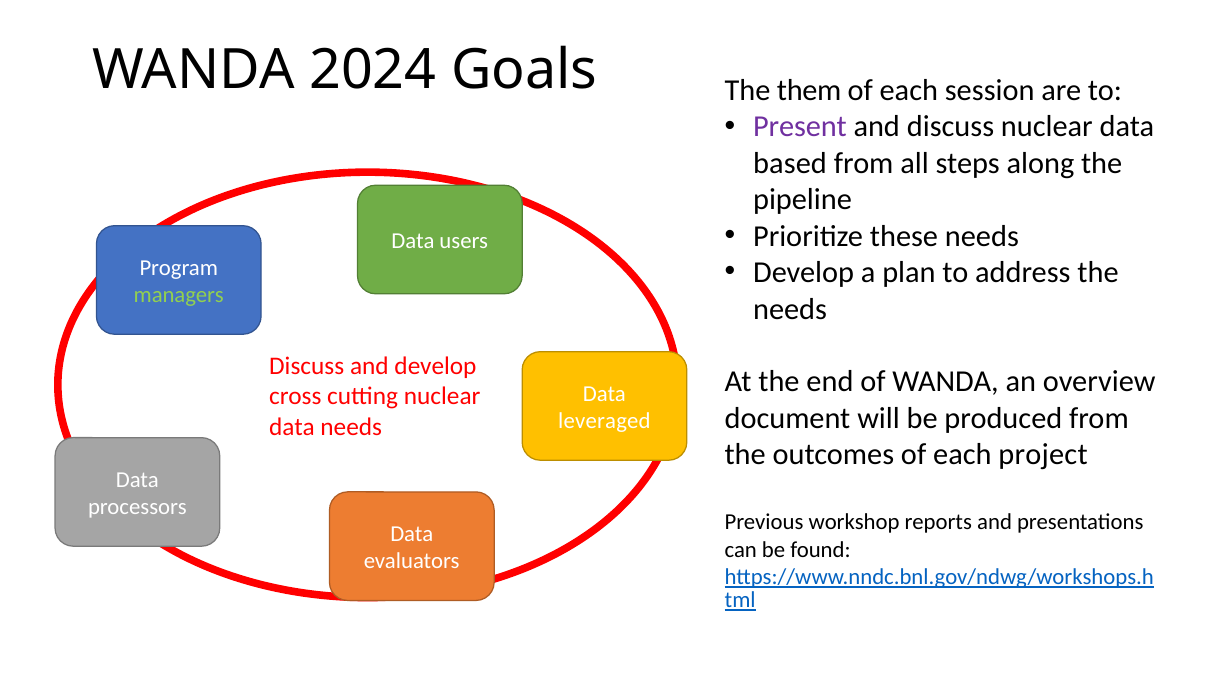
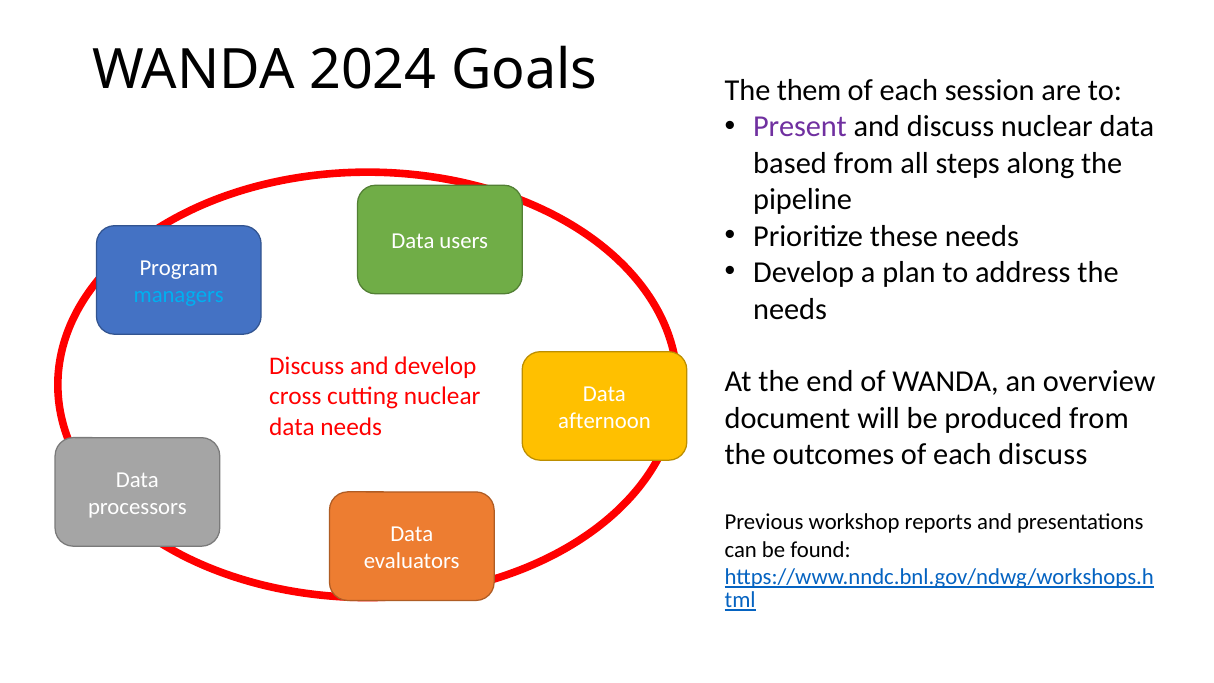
managers colour: light green -> light blue (179, 295)
leveraged: leveraged -> afternoon (604, 421)
each project: project -> discuss (1043, 455)
